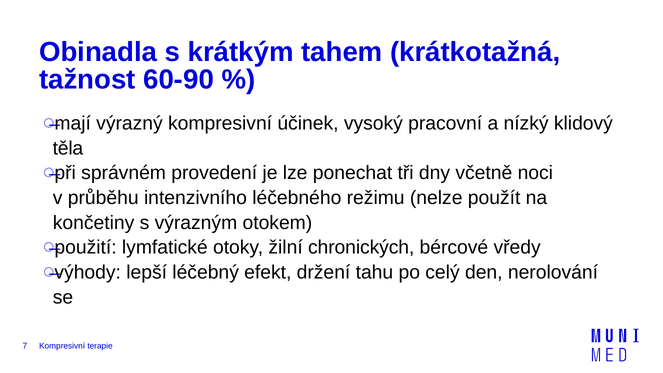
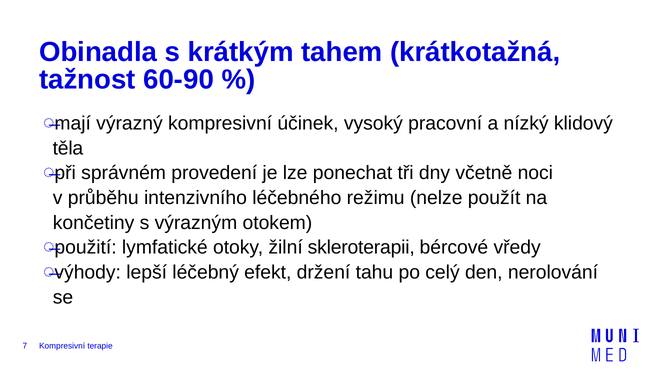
chronických: chronických -> skleroterapii (361, 248)
